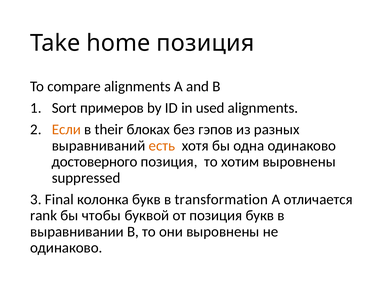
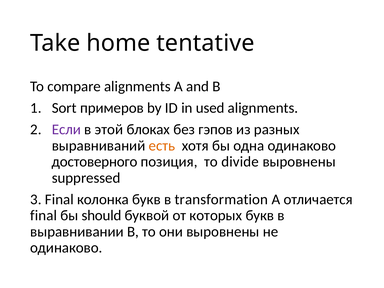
home позиция: позиция -> tentative (206, 43)
Если colour: orange -> purple (66, 130)
their: their -> этой (109, 130)
хотим: хотим -> divide (240, 162)
rank: rank -> final (44, 215)
чтобы: чтобы -> should (102, 215)
от позиция: позиция -> которых (216, 215)
